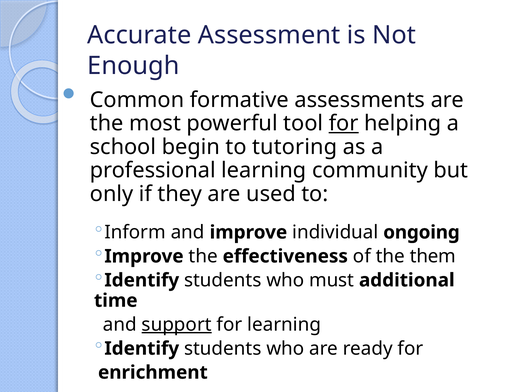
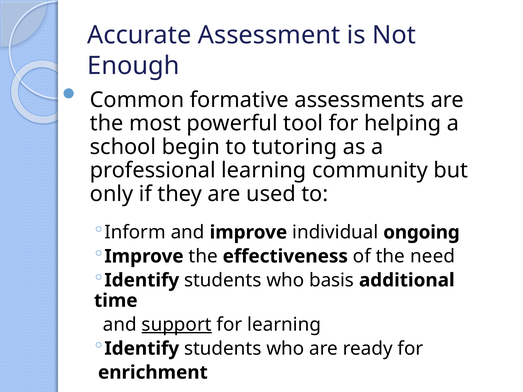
for underline: present -> none (344, 124)
them: them -> need (433, 256)
must: must -> basis (332, 280)
